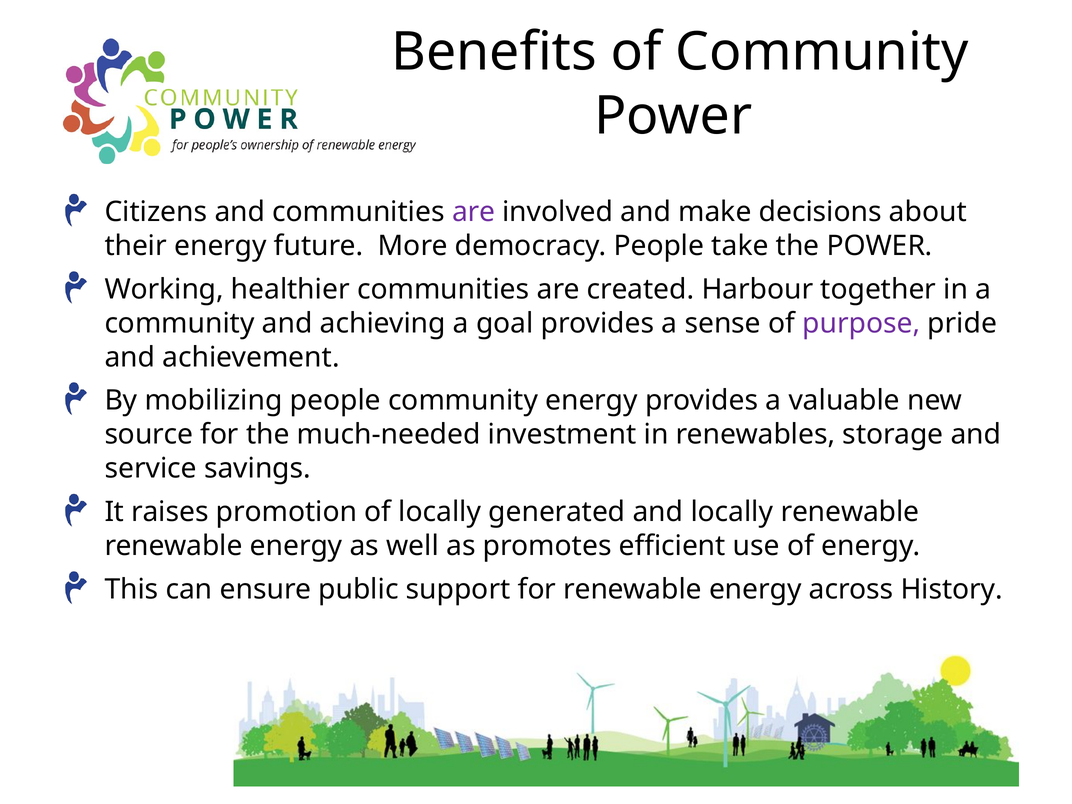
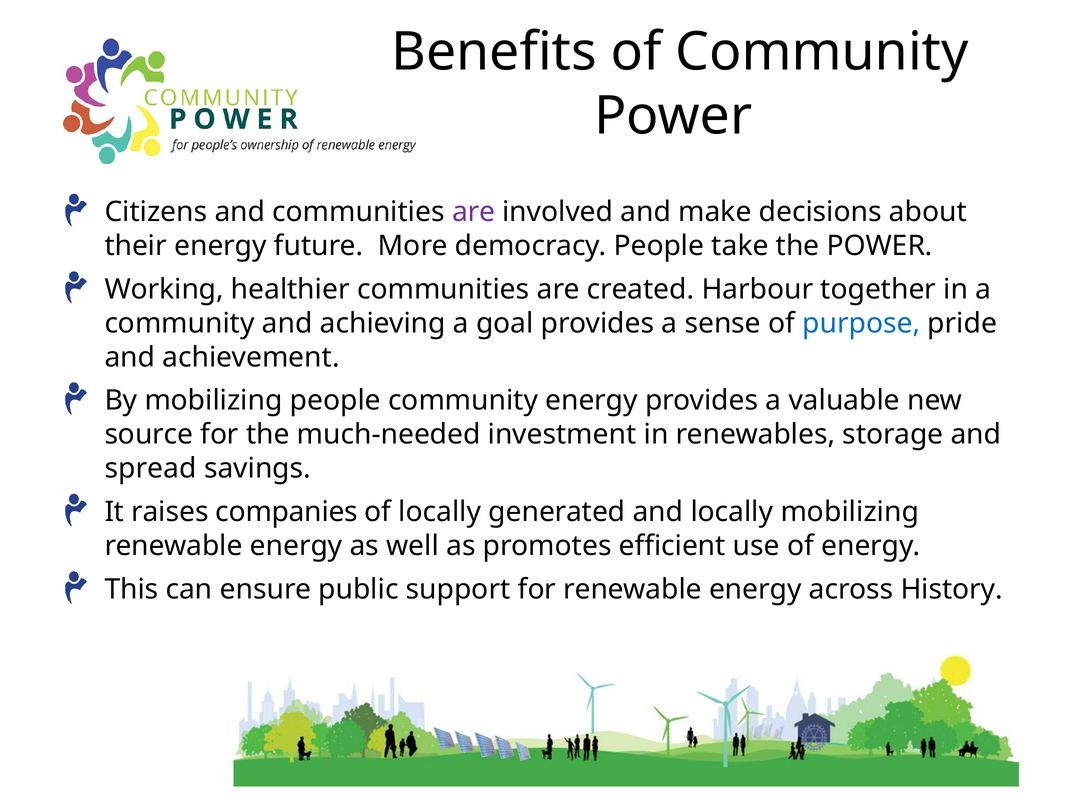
purpose colour: purple -> blue (861, 323)
service: service -> spread (151, 469)
promotion: promotion -> companies (287, 512)
locally renewable: renewable -> mobilizing (850, 512)
